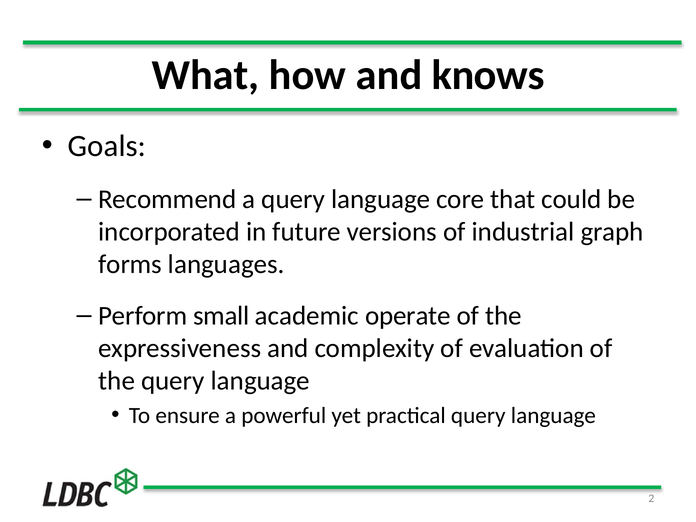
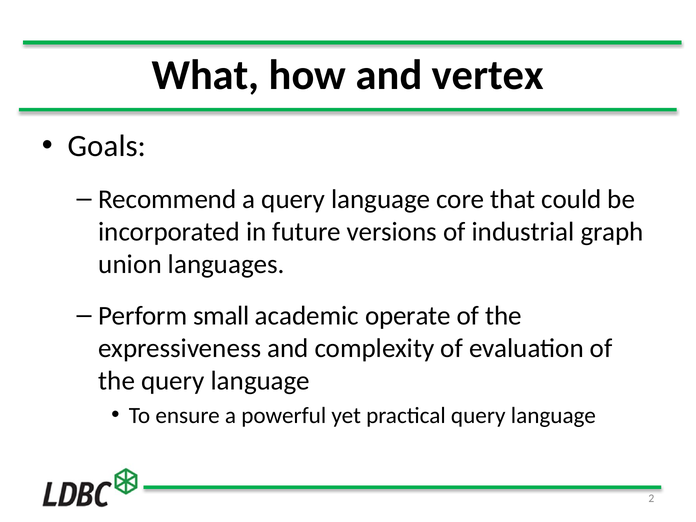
knows: knows -> vertex (488, 75)
forms: forms -> union (130, 265)
